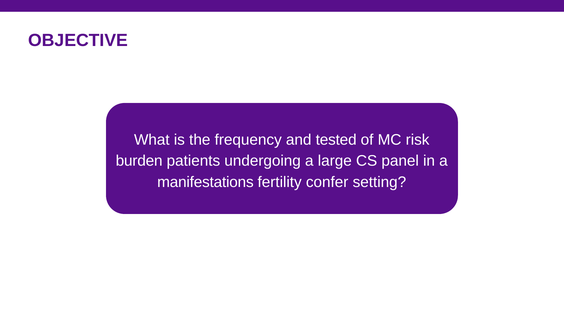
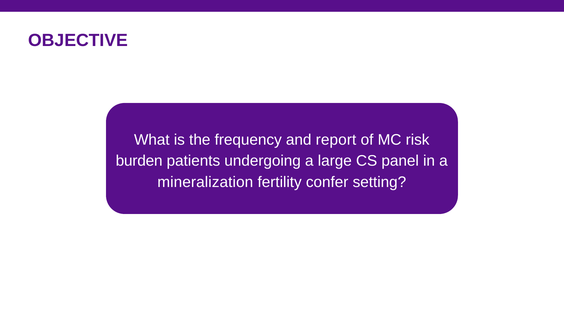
tested: tested -> report (336, 140)
manifestations: manifestations -> mineralization (205, 182)
